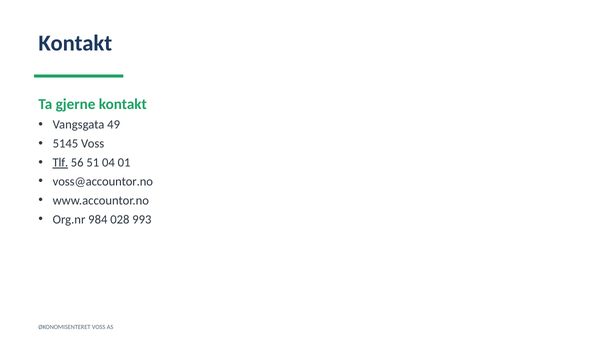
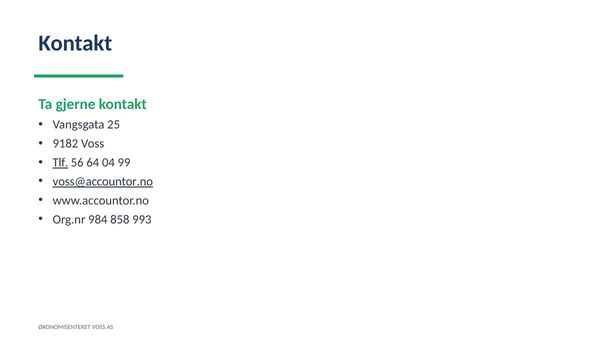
49: 49 -> 25 (114, 124)
5145: 5145 -> 9182 (65, 143)
51: 51 -> 64 (93, 162)
01: 01 -> 99 (124, 162)
voss@accountor.no underline: none -> present (103, 181)
028: 028 -> 858 (120, 219)
